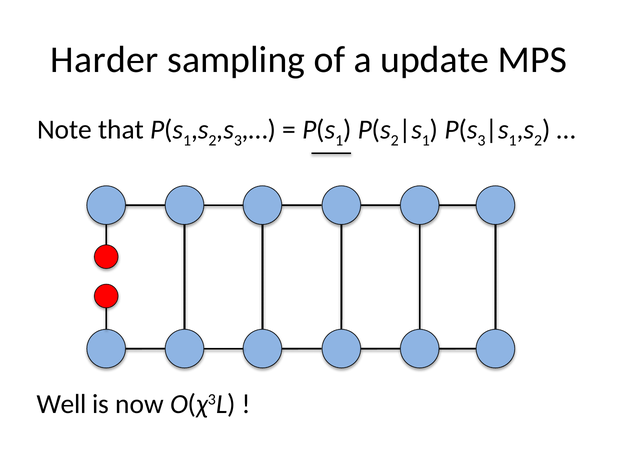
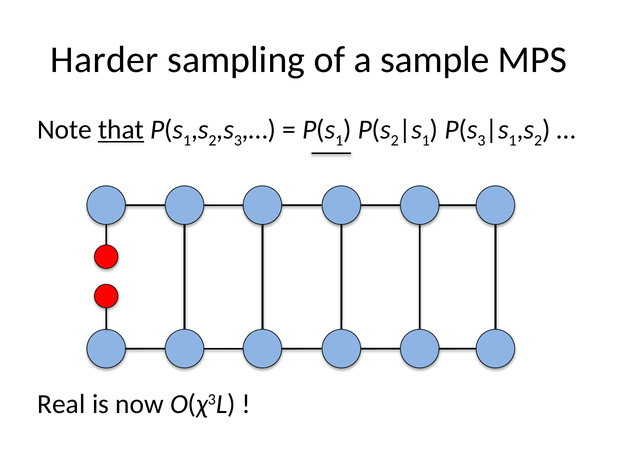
update: update -> sample (435, 60)
that underline: none -> present (121, 130)
Well: Well -> Real (61, 404)
